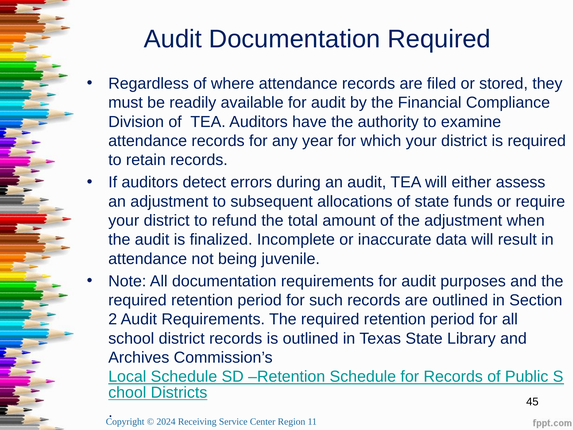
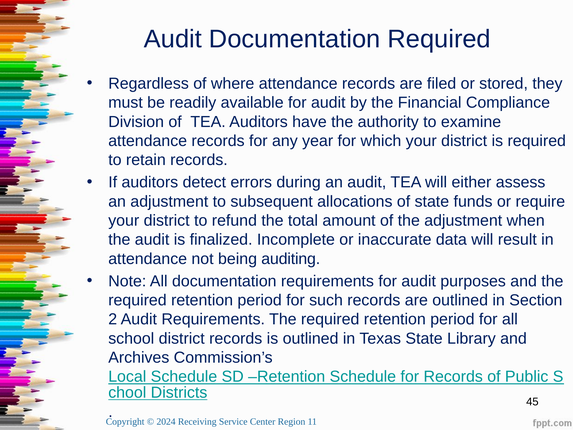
juvenile: juvenile -> auditing (291, 259)
